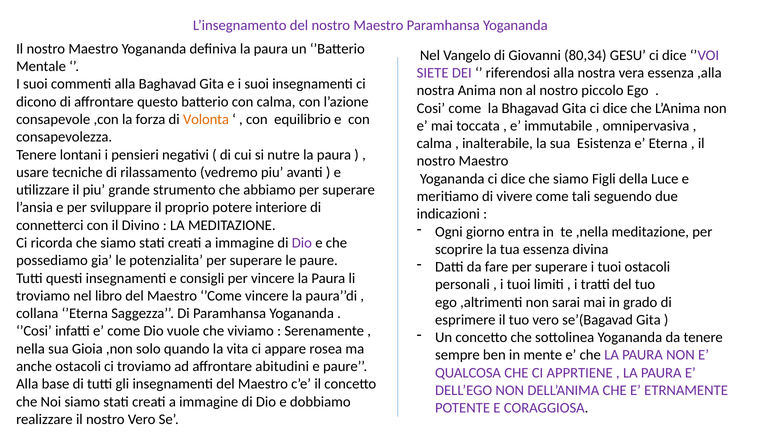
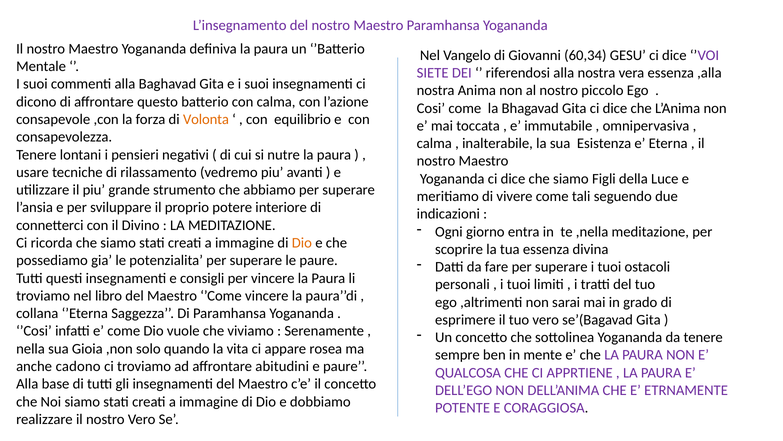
80,34: 80,34 -> 60,34 (585, 55)
Dio colour: purple -> orange (302, 243)
anche ostacoli: ostacoli -> cadono (78, 366)
